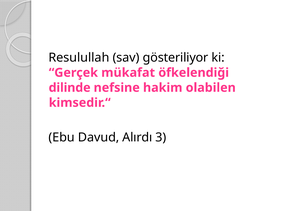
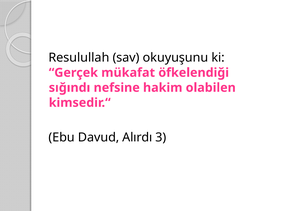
gösteriliyor: gösteriliyor -> okuyuşunu (175, 58)
dilinde: dilinde -> sığındı (70, 88)
